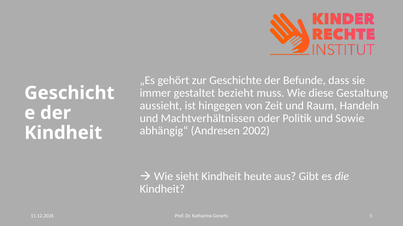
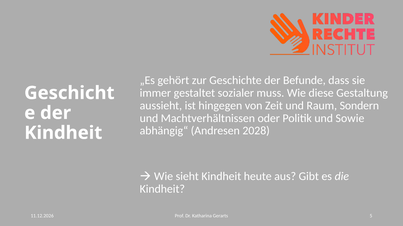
bezieht: bezieht -> sozialer (236, 93)
Handeln: Handeln -> Sondern (359, 106)
2002: 2002 -> 2028 (256, 131)
